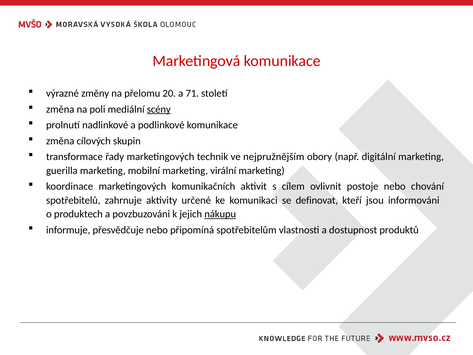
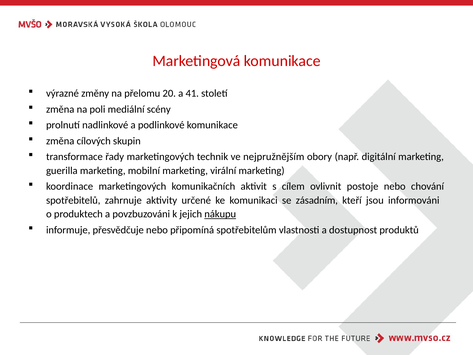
71: 71 -> 41 (192, 93)
scény underline: present -> none (159, 109)
definovat: definovat -> zásadním (317, 200)
